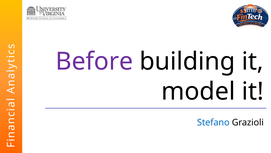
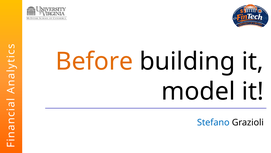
Before colour: purple -> orange (94, 61)
